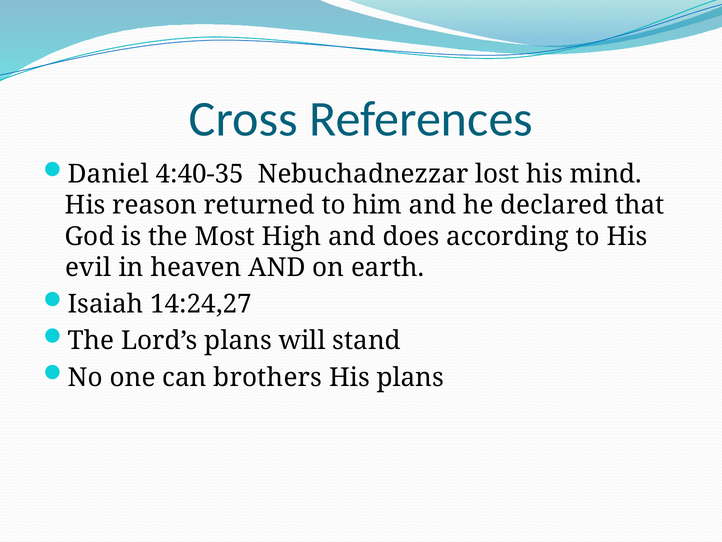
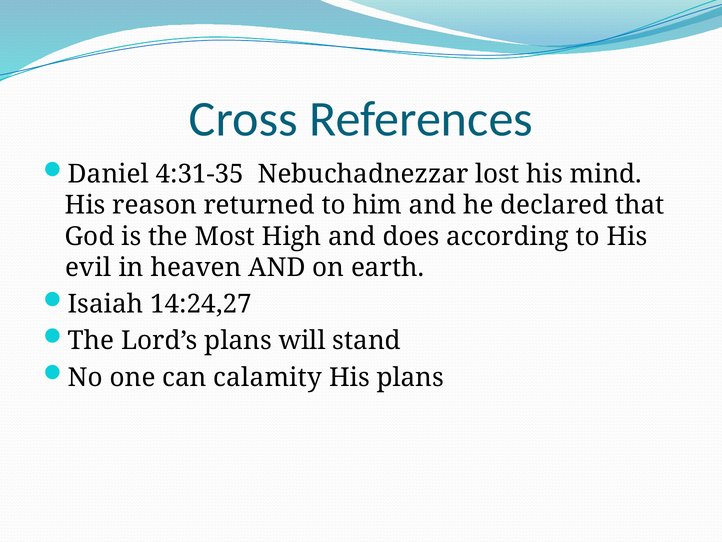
4:40-35: 4:40-35 -> 4:31-35 (200, 174)
brothers: brothers -> calamity (268, 377)
